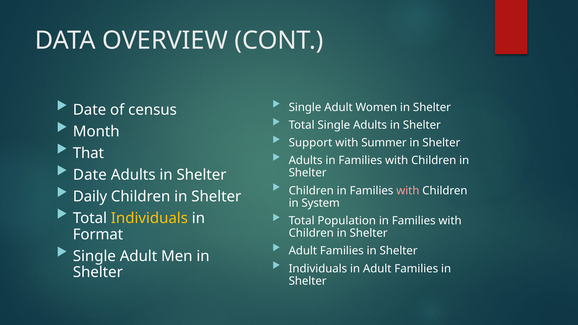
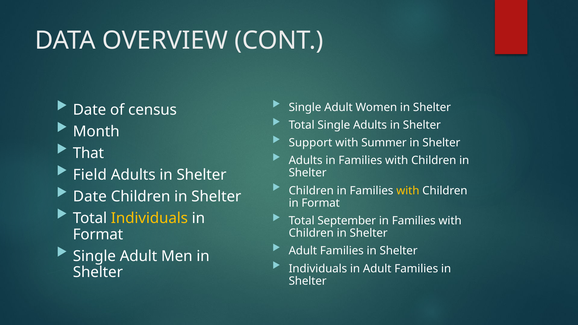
Date: Date -> Field (90, 175)
with colour: pink -> yellow (408, 191)
Daily: Daily -> Date (90, 197)
System: System -> Format (321, 203)
Population: Population -> September (347, 221)
